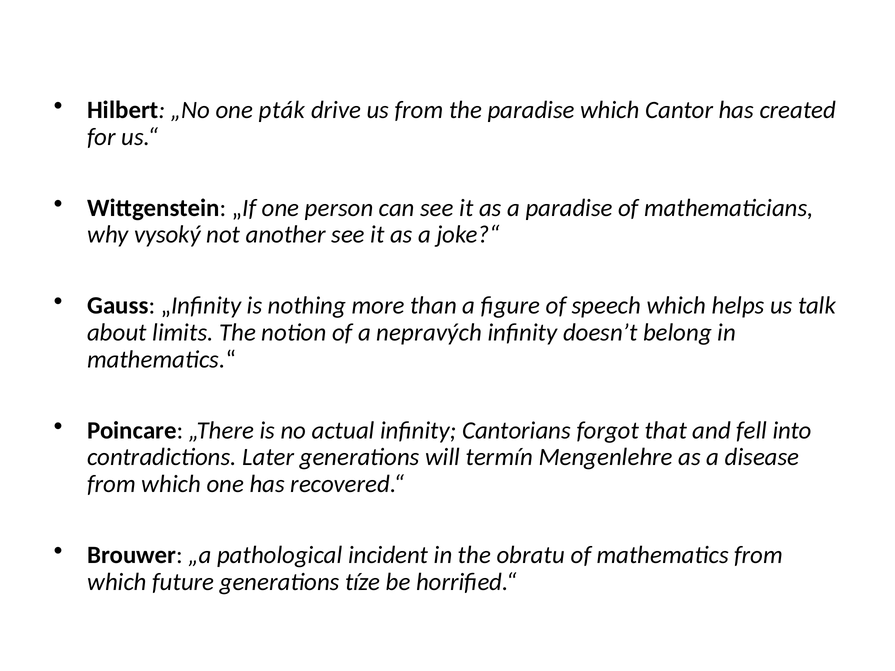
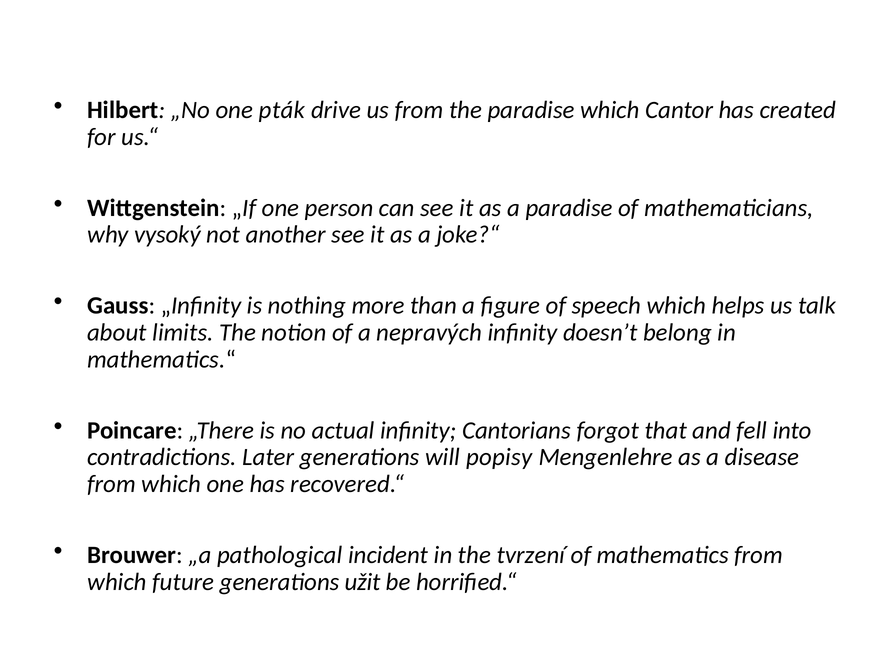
termín: termín -> popisy (499, 457)
obratu: obratu -> tvrzení (531, 555)
tíze: tíze -> užit (363, 582)
